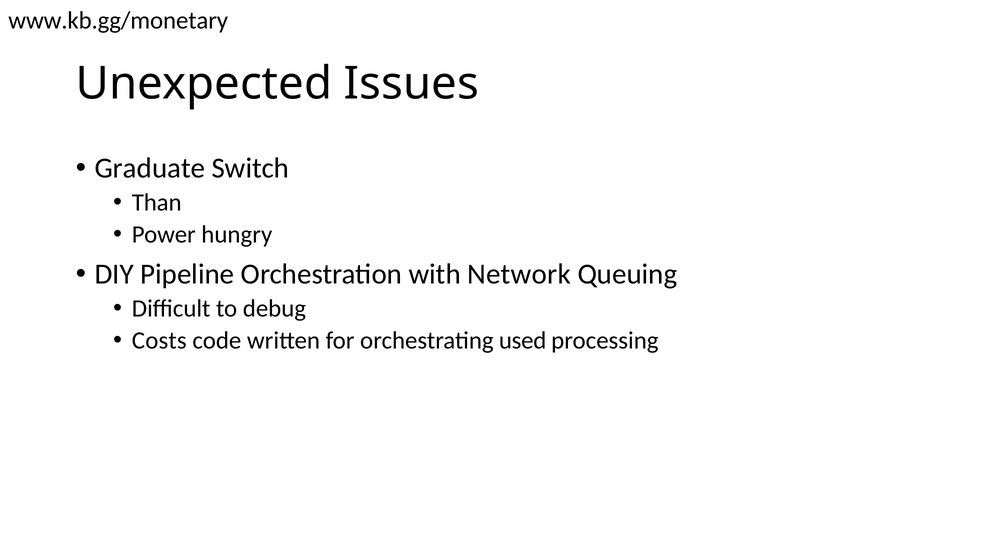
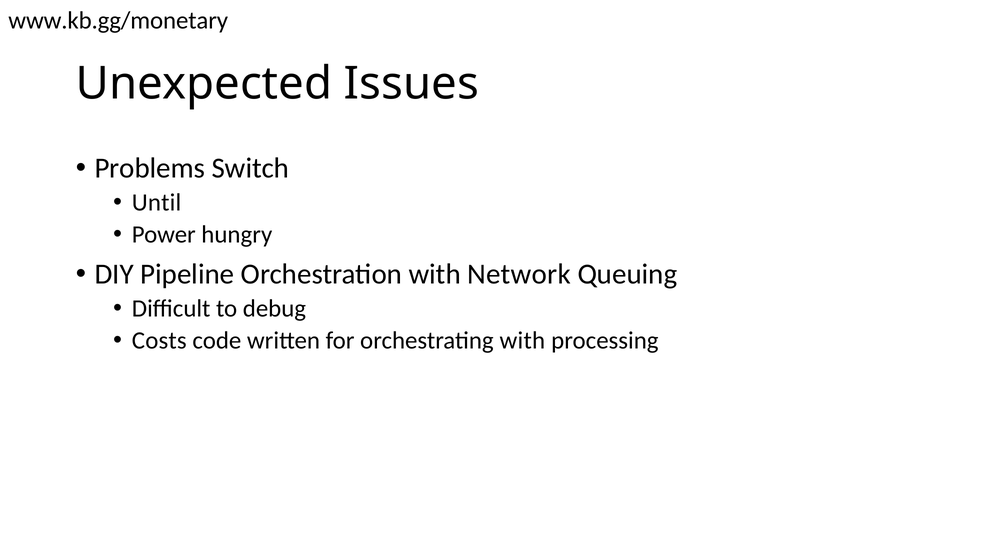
Graduate: Graduate -> Problems (150, 168)
Than: Than -> Until (157, 203)
orchestrating used: used -> with (522, 340)
